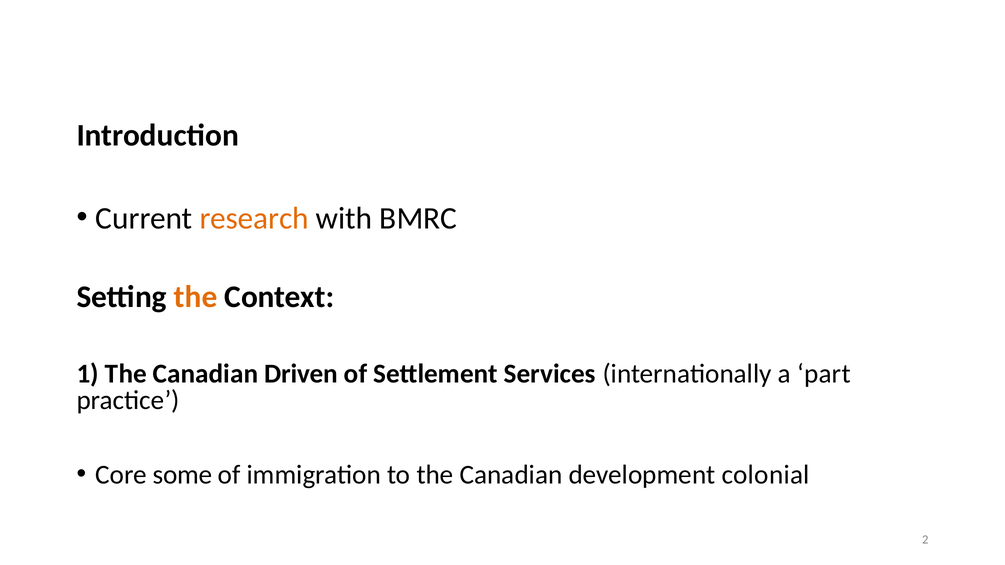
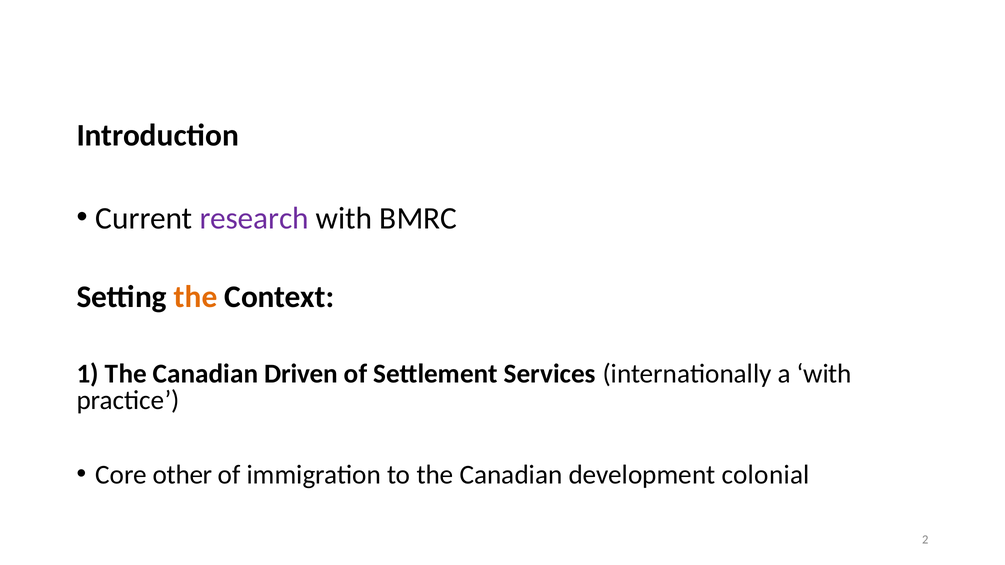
research colour: orange -> purple (254, 219)
a part: part -> with (824, 374)
some: some -> other (183, 475)
